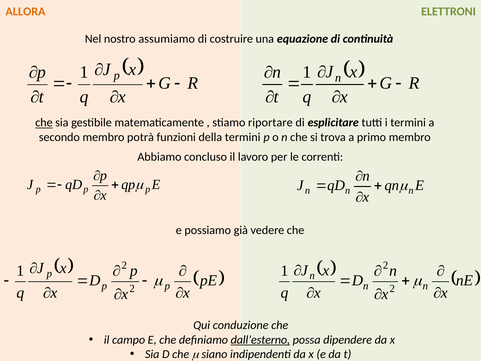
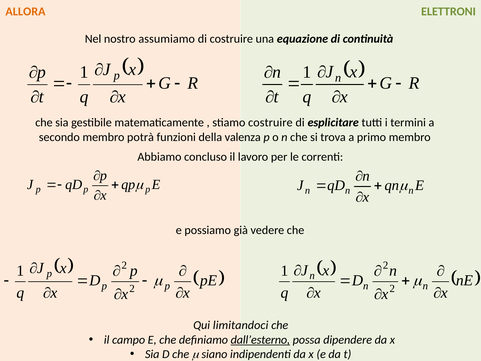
che underline: present -> none (44, 123)
stiamo riportare: riportare -> costruire (270, 123)
della termini: termini -> valenza (243, 137)
conduzione: conduzione -> limitandoci (241, 325)
